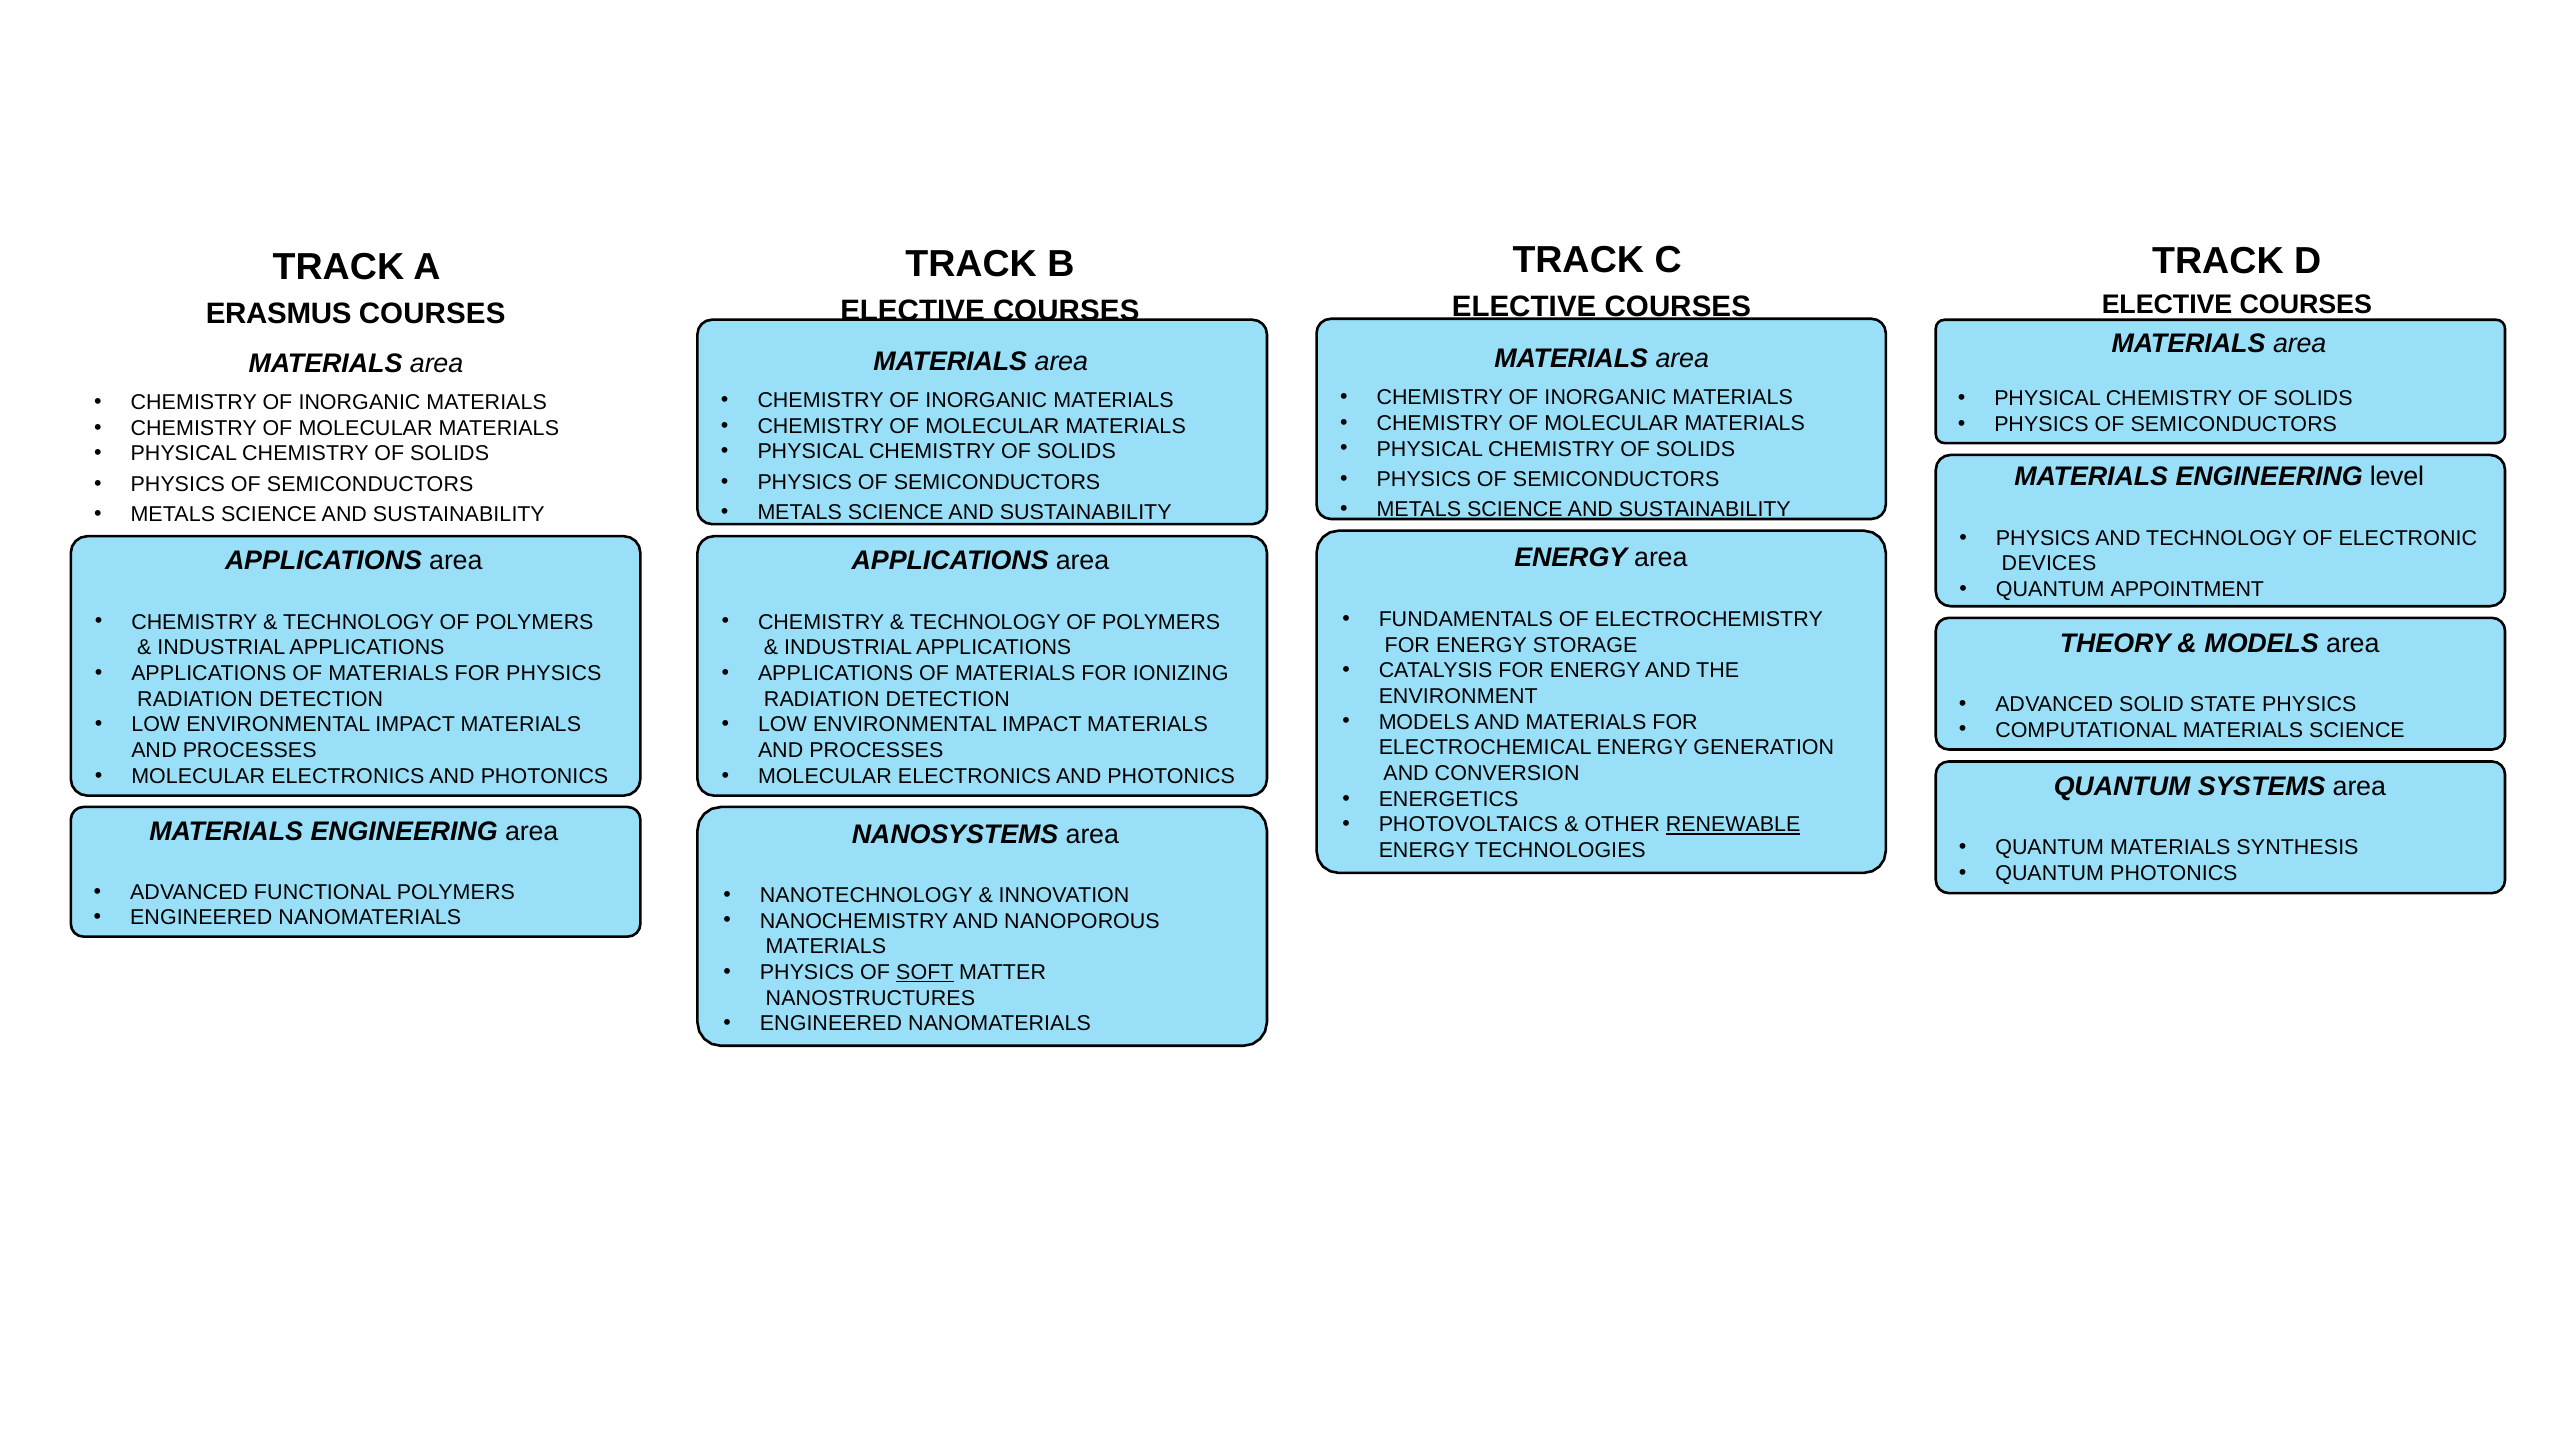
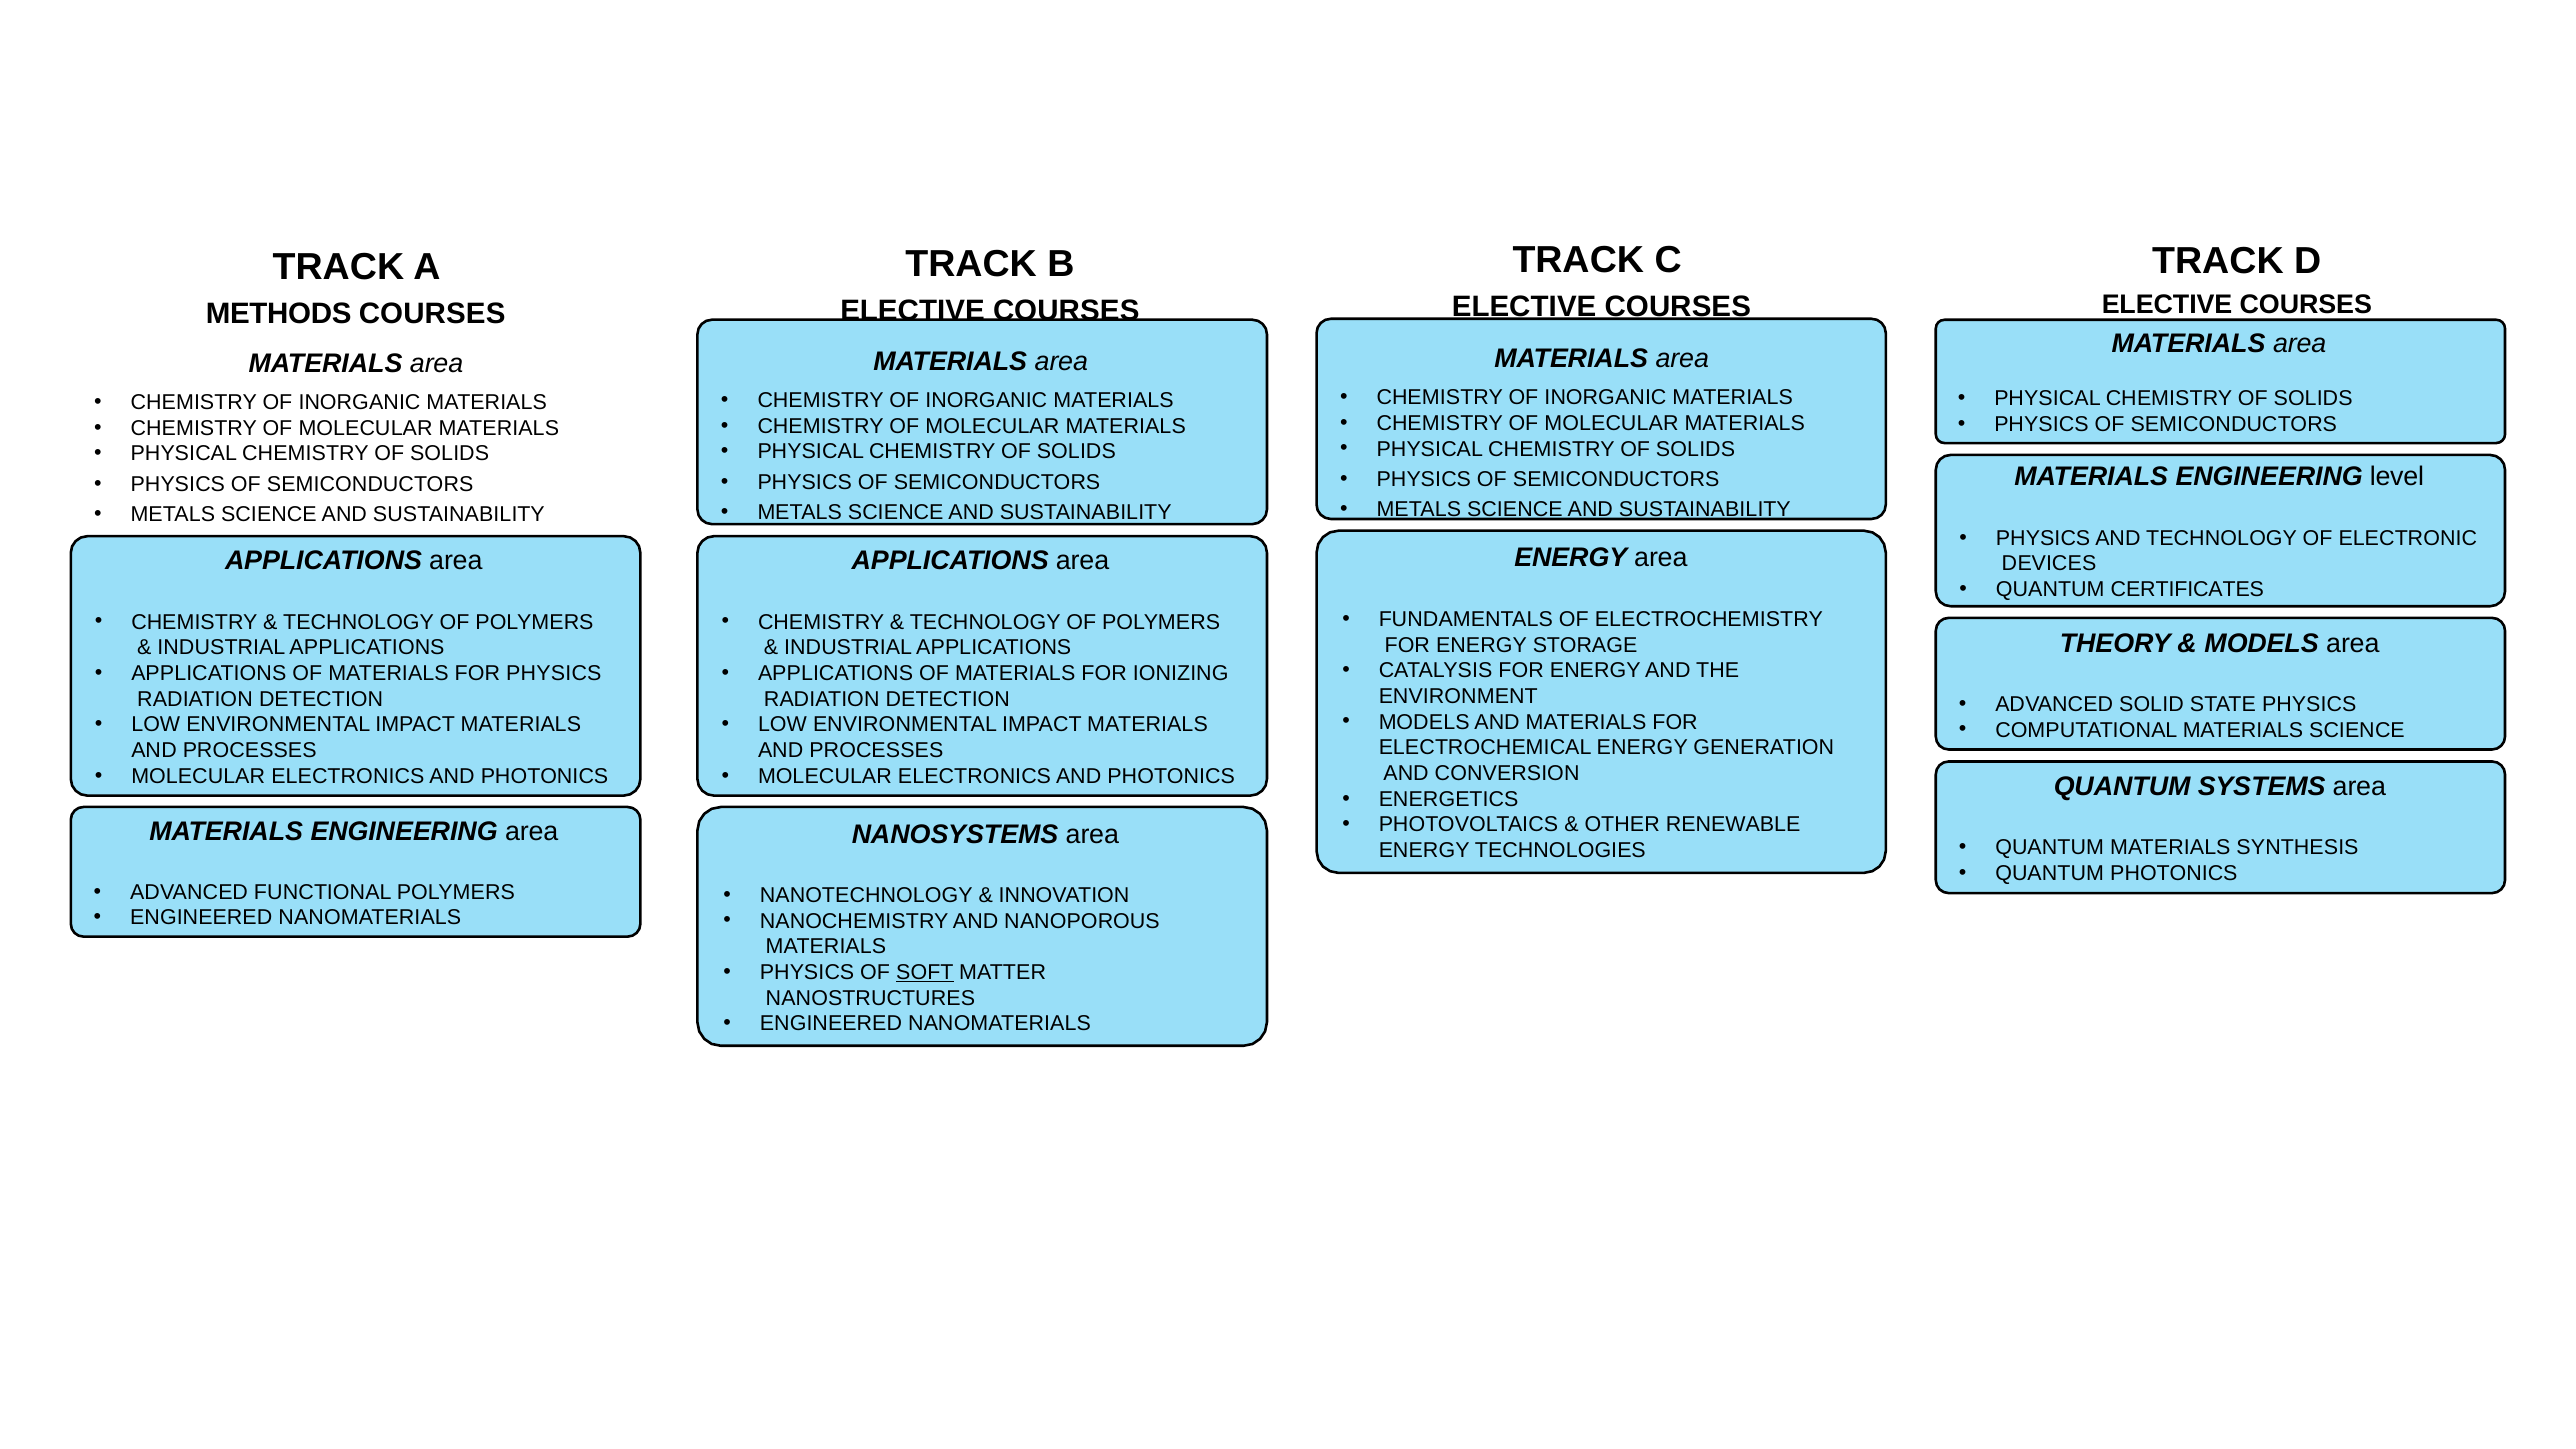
ERASMUS: ERASMUS -> METHODS (279, 314)
APPOINTMENT: APPOINTMENT -> CERTIFICATES (2187, 589)
RENEWABLE underline: present -> none (1733, 825)
